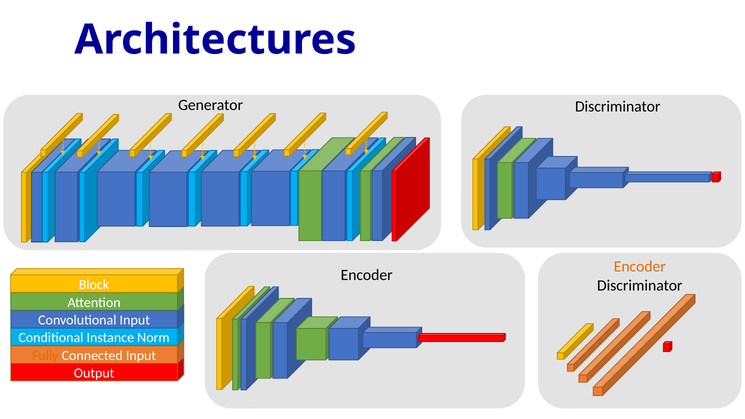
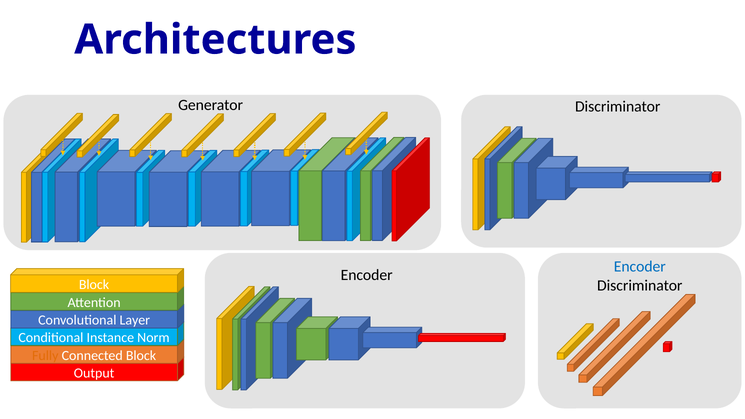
Encoder colour: orange -> blue (640, 267)
Convolutional Input: Input -> Layer (135, 320)
Connected Input: Input -> Block (141, 356)
